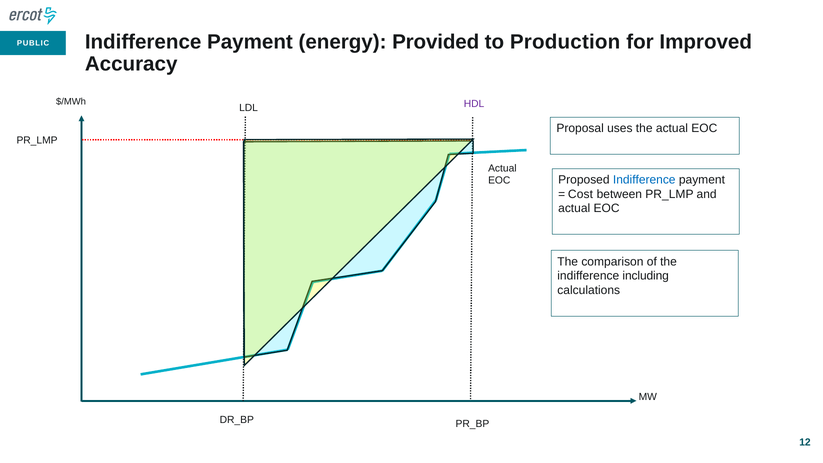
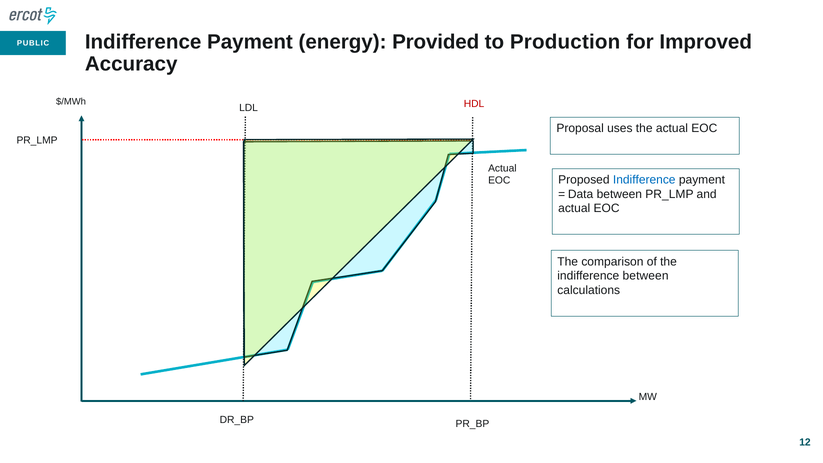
HDL colour: purple -> red (474, 104)
Cost: Cost -> Data (581, 194)
indifference including: including -> between (646, 276)
